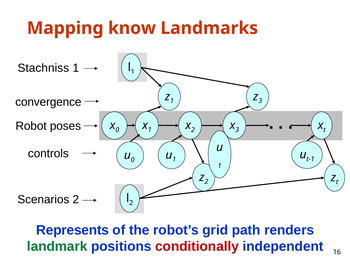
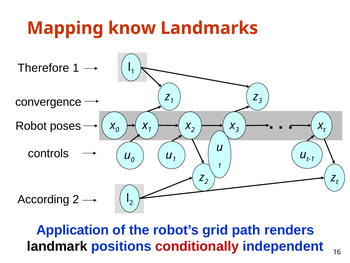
Stachniss: Stachniss -> Therefore (43, 68)
Scenarios: Scenarios -> According (43, 199)
Represents: Represents -> Application (73, 230)
landmark colour: green -> black (57, 246)
